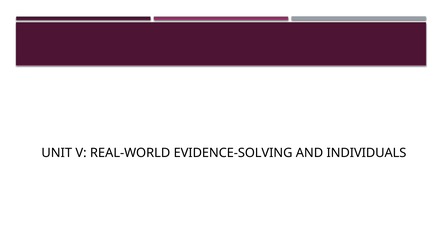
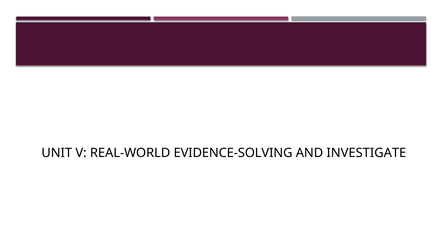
INDIVIDUALS: INDIVIDUALS -> INVESTIGATE (366, 153)
